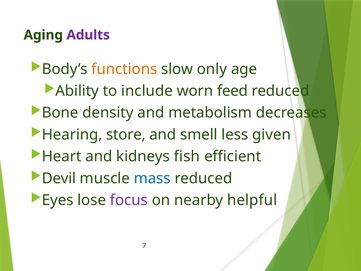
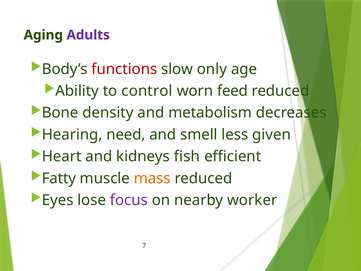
functions colour: orange -> red (124, 69)
include: include -> control (147, 91)
store: store -> need (126, 134)
Devil: Devil -> Fatty (59, 178)
mass colour: blue -> orange (152, 178)
helpful: helpful -> worker (252, 200)
